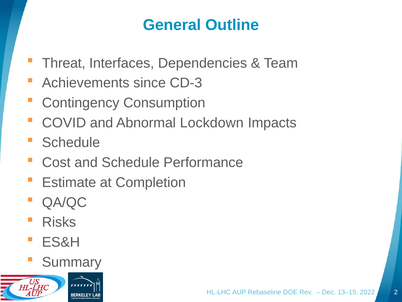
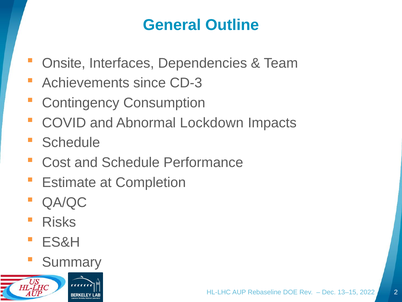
Threat: Threat -> Onsite (64, 63)
